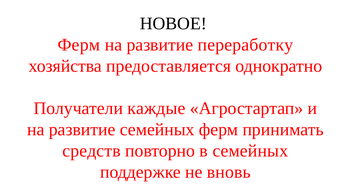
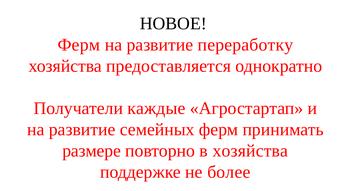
средств: средств -> размере (92, 151)
в семейных: семейных -> хозяйства (250, 151)
вновь: вновь -> более (229, 172)
